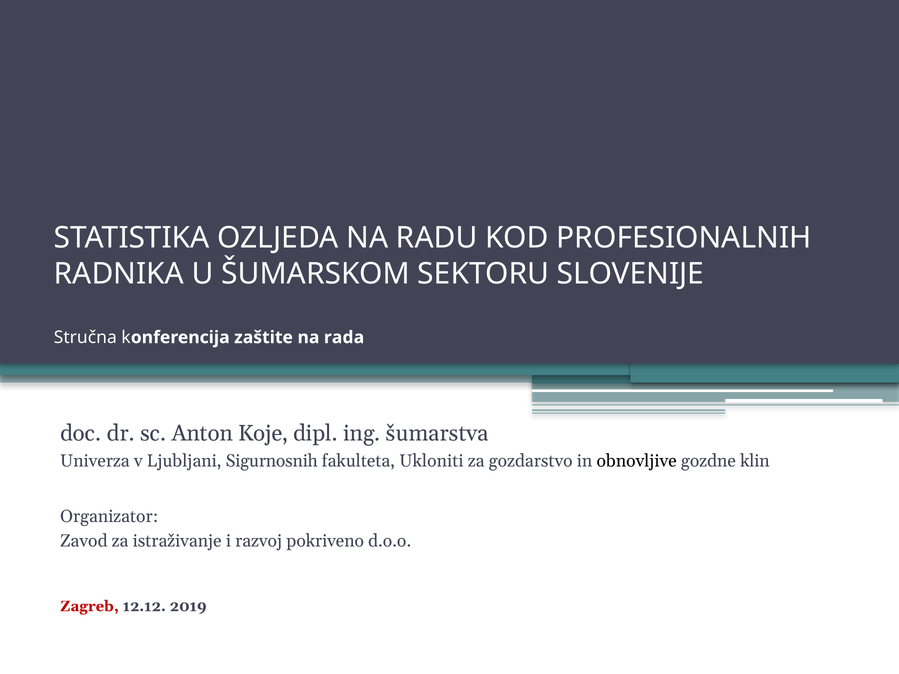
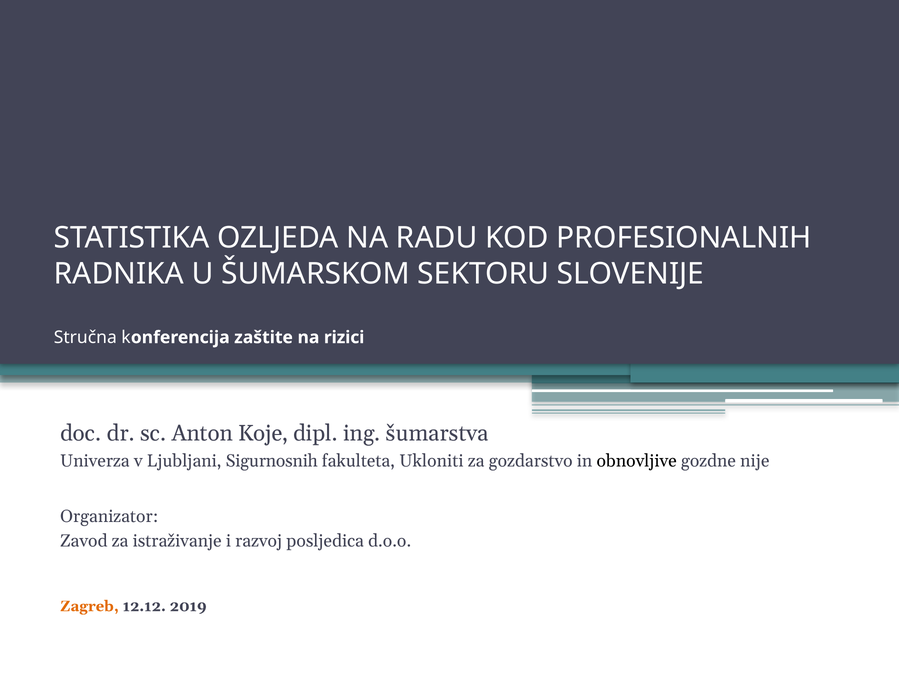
rada: rada -> rizici (344, 338)
klin: klin -> nije (755, 461)
pokriveno: pokriveno -> posljedica (325, 541)
Zagreb colour: red -> orange (89, 606)
